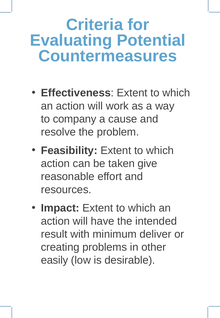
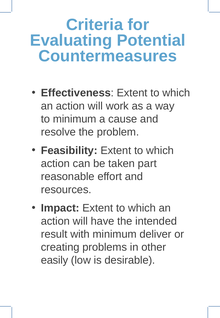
to company: company -> minimum (75, 119)
give: give -> part (147, 163)
